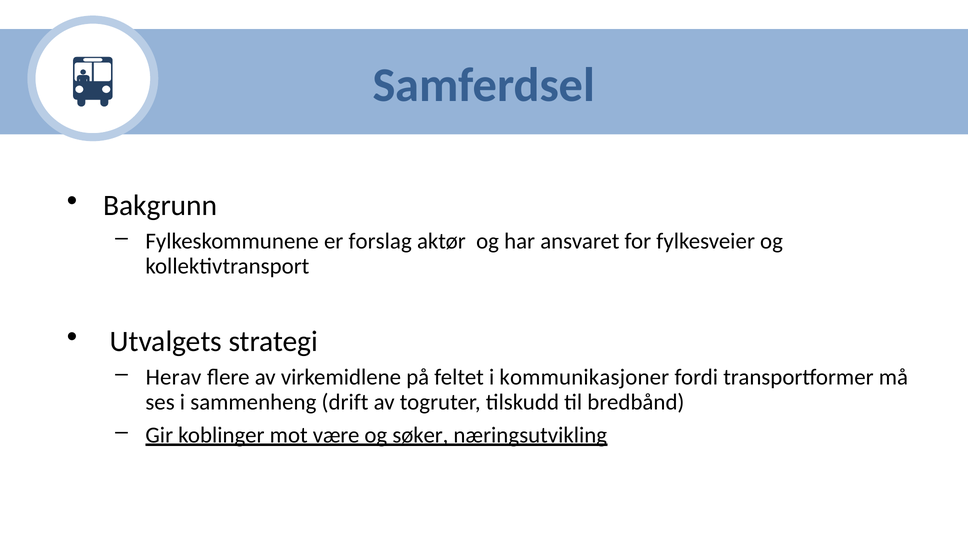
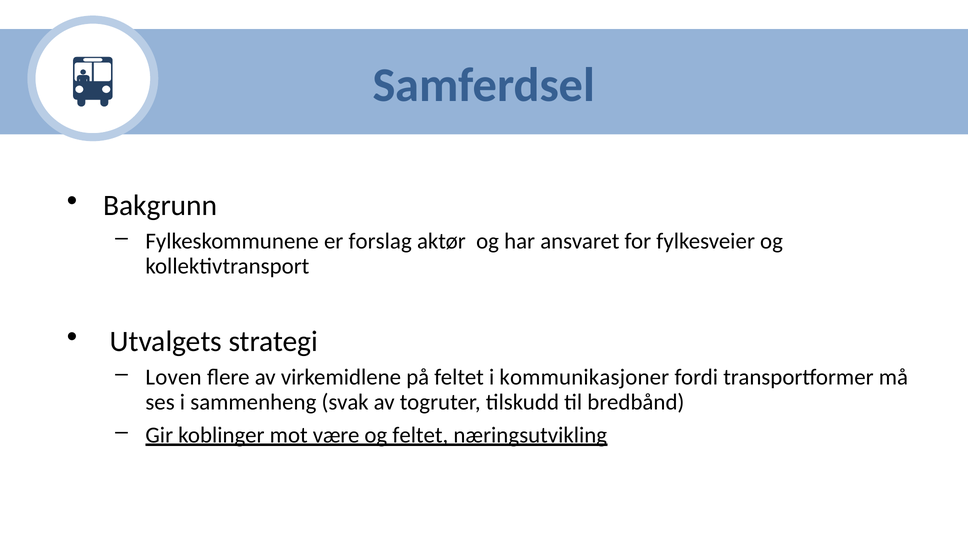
Herav: Herav -> Loven (174, 377)
drift: drift -> svak (345, 402)
og søker: søker -> feltet (420, 435)
